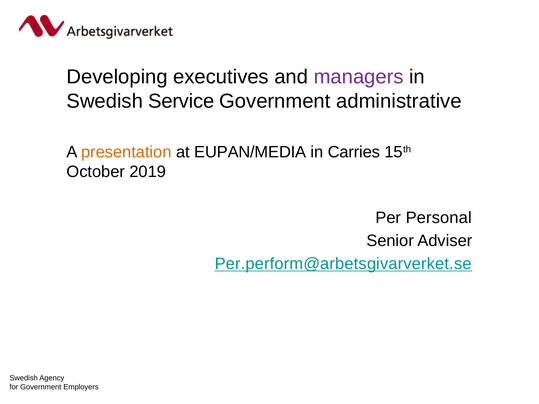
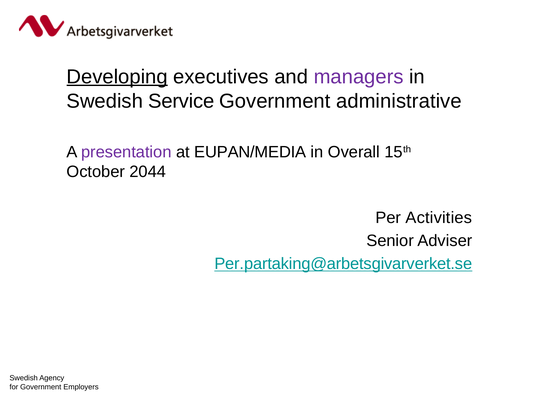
Developing underline: none -> present (117, 77)
presentation colour: orange -> purple (126, 152)
Carries: Carries -> Overall (354, 152)
2019: 2019 -> 2044 (148, 172)
Personal: Personal -> Activities (439, 218)
Per.perform@arbetsgivarverket.se: Per.perform@arbetsgivarverket.se -> Per.partaking@arbetsgivarverket.se (343, 264)
